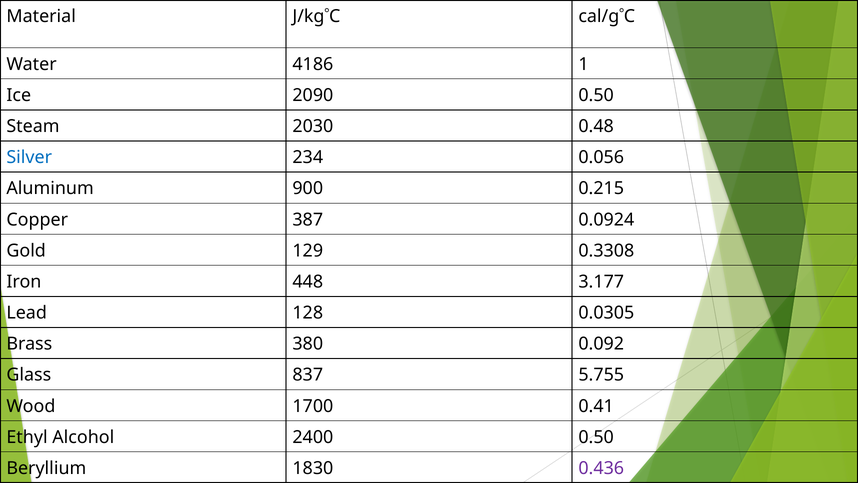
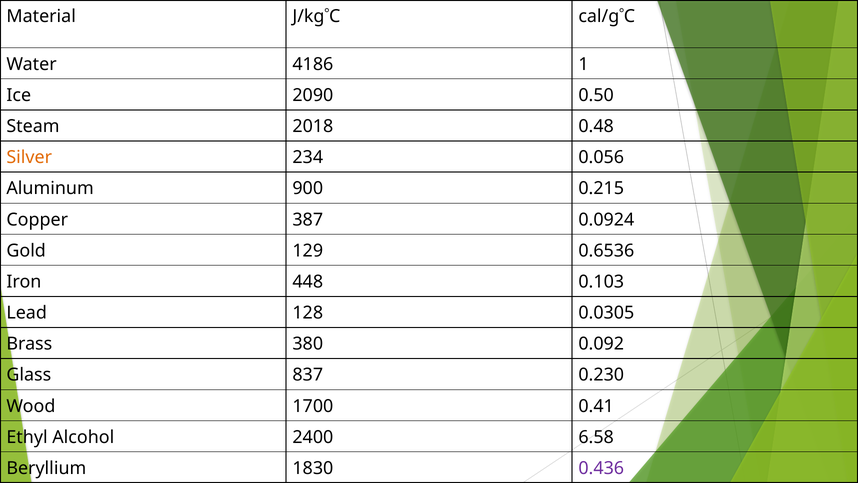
2030: 2030 -> 2018 (313, 126)
Silver colour: blue -> orange (29, 157)
0.3308: 0.3308 -> 0.6536 (606, 251)
3.177: 3.177 -> 0.103 (601, 282)
5.755: 5.755 -> 0.230 (601, 375)
2400 0.50: 0.50 -> 6.58 (596, 437)
